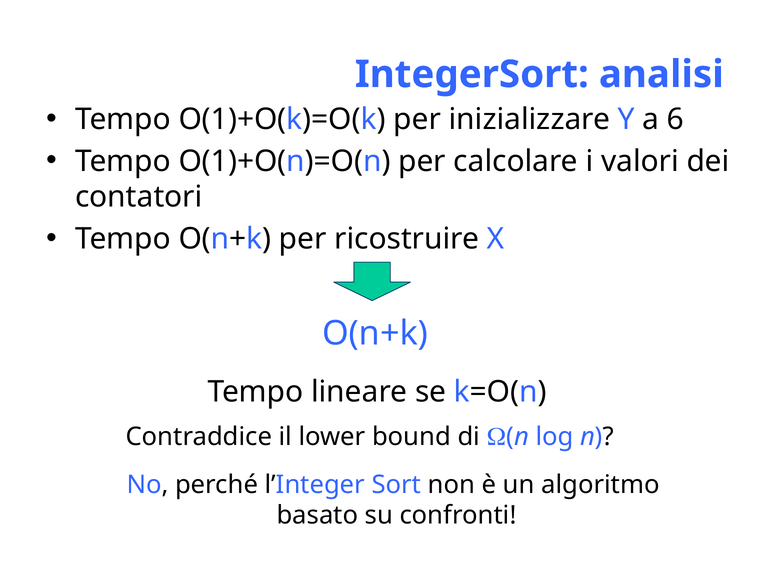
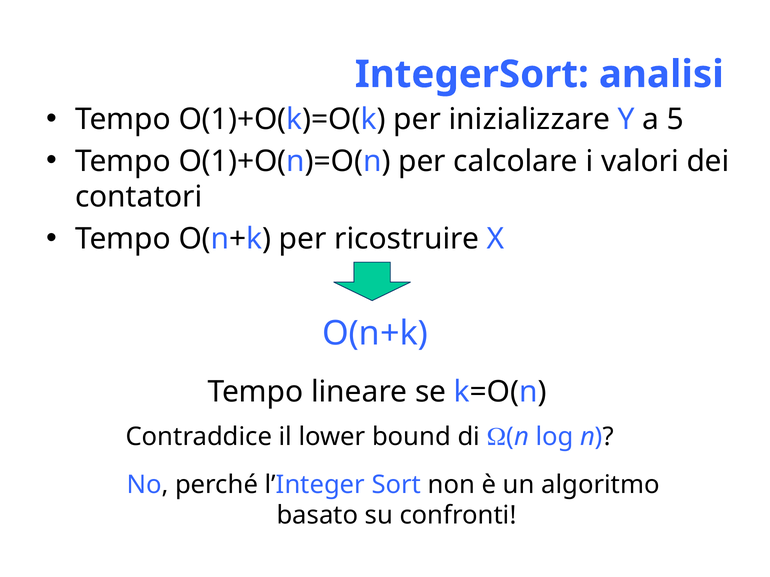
6: 6 -> 5 (676, 119)
